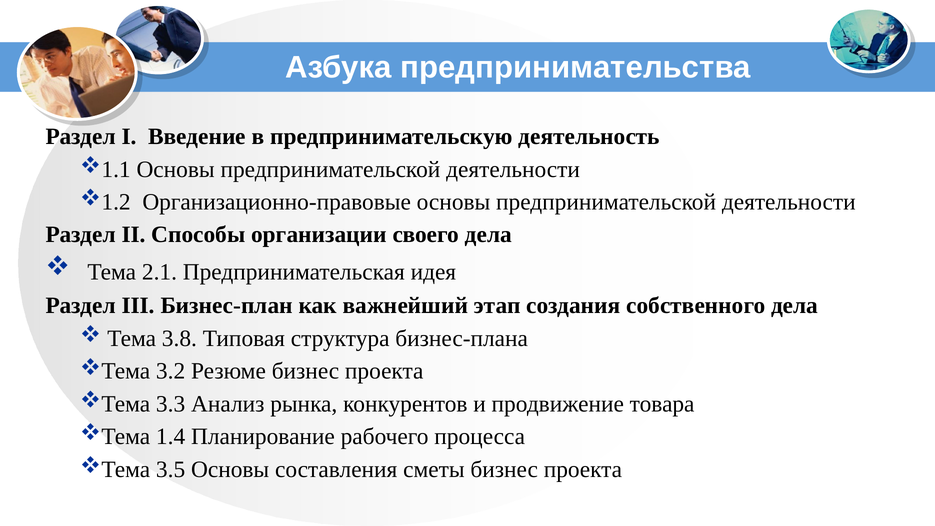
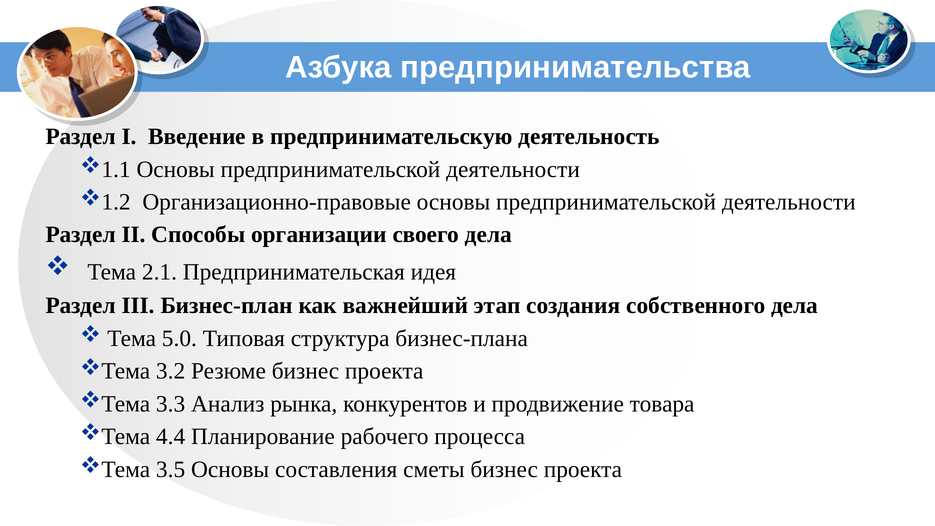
3.8: 3.8 -> 5.0 (179, 338)
1.4: 1.4 -> 4.4 (171, 437)
